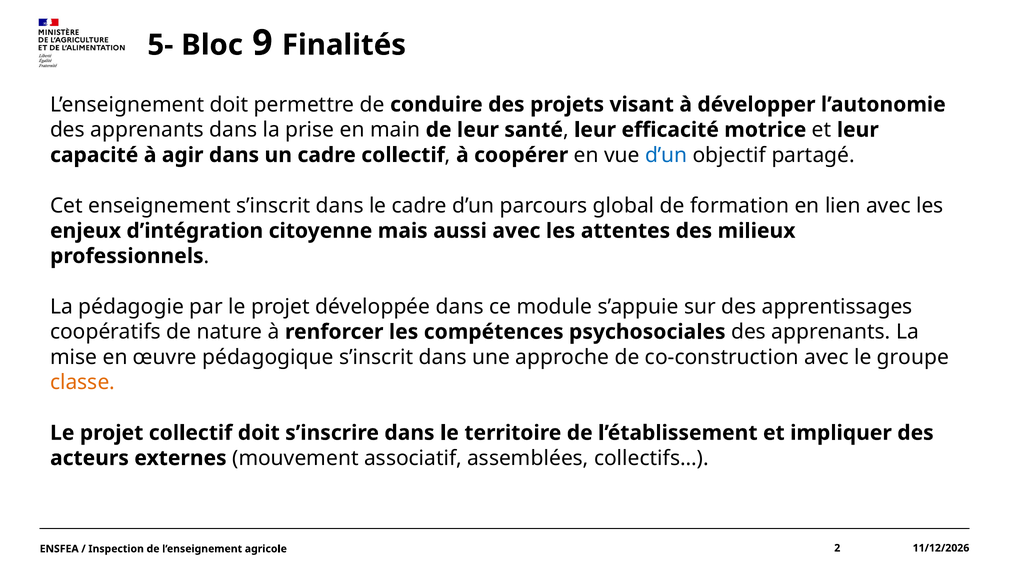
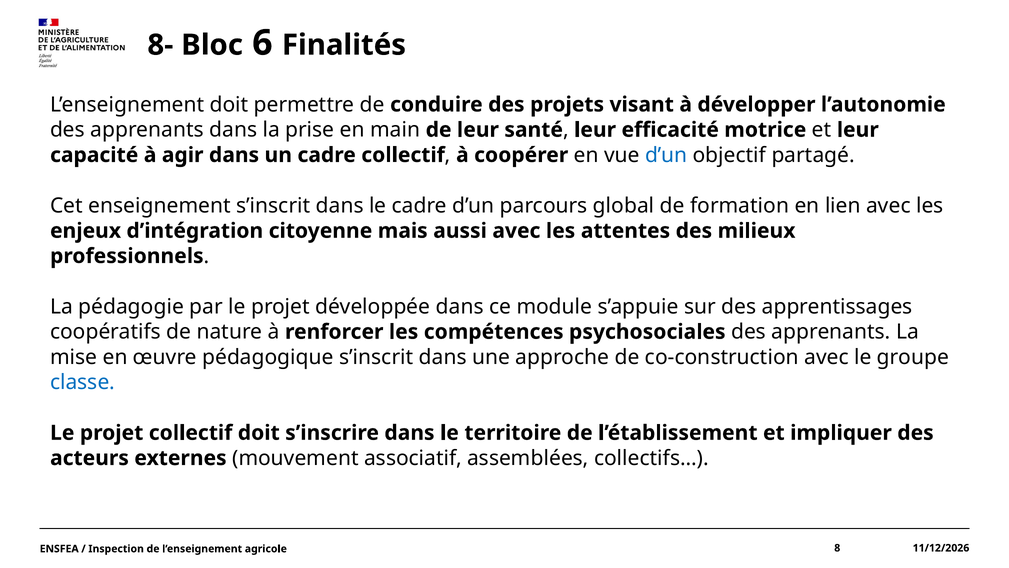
5-: 5- -> 8- (160, 45)
9: 9 -> 6 (262, 43)
classe colour: orange -> blue (83, 382)
2: 2 -> 8 (837, 548)
